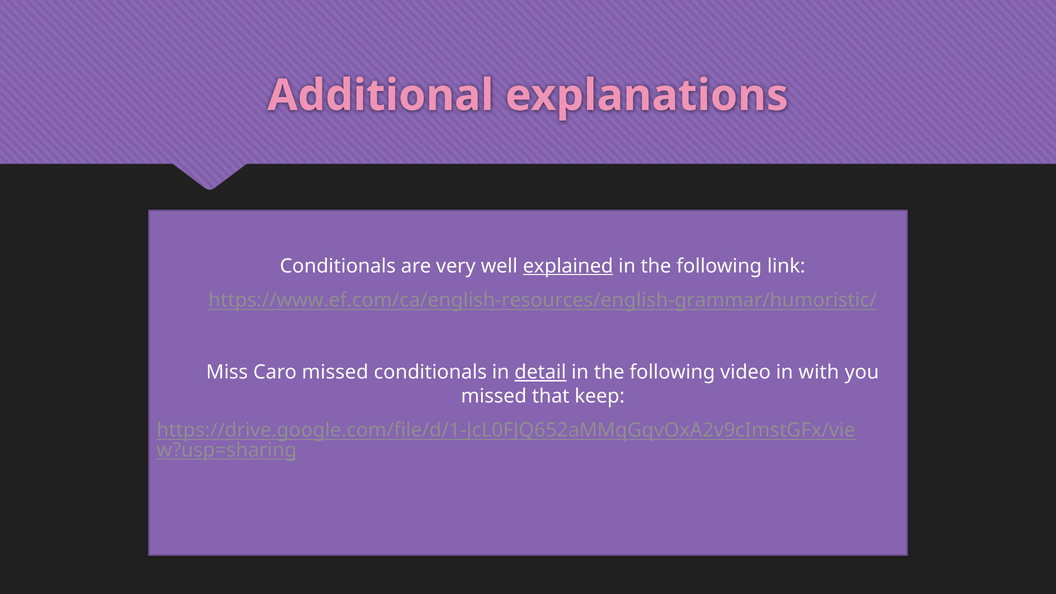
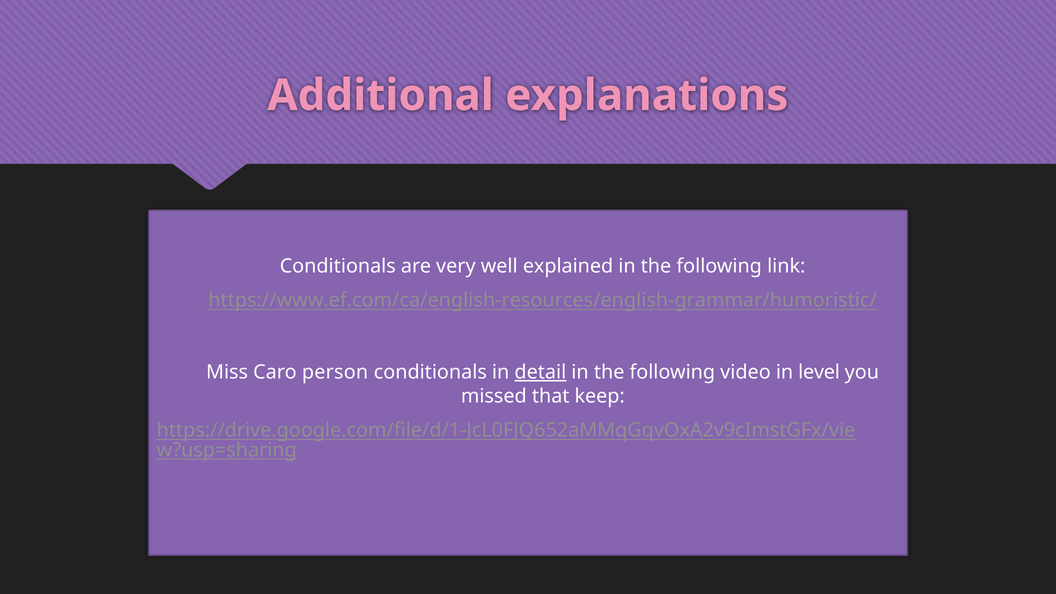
explained underline: present -> none (568, 266)
Caro missed: missed -> person (335, 372)
with: with -> level (819, 372)
